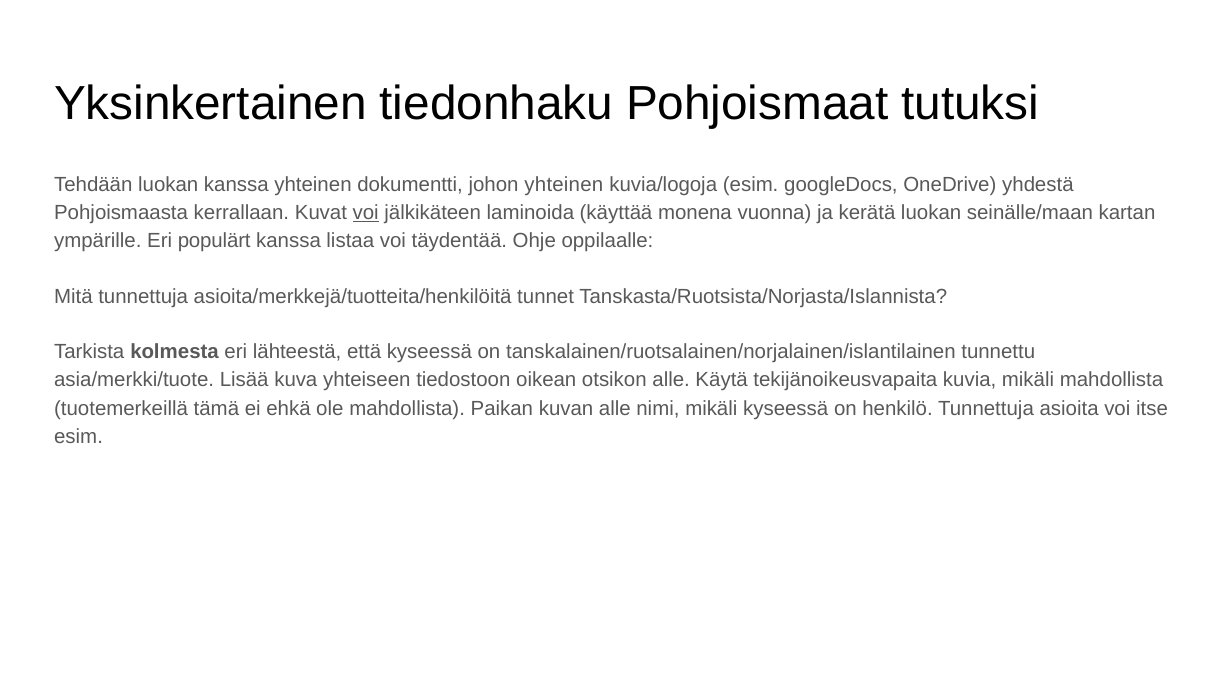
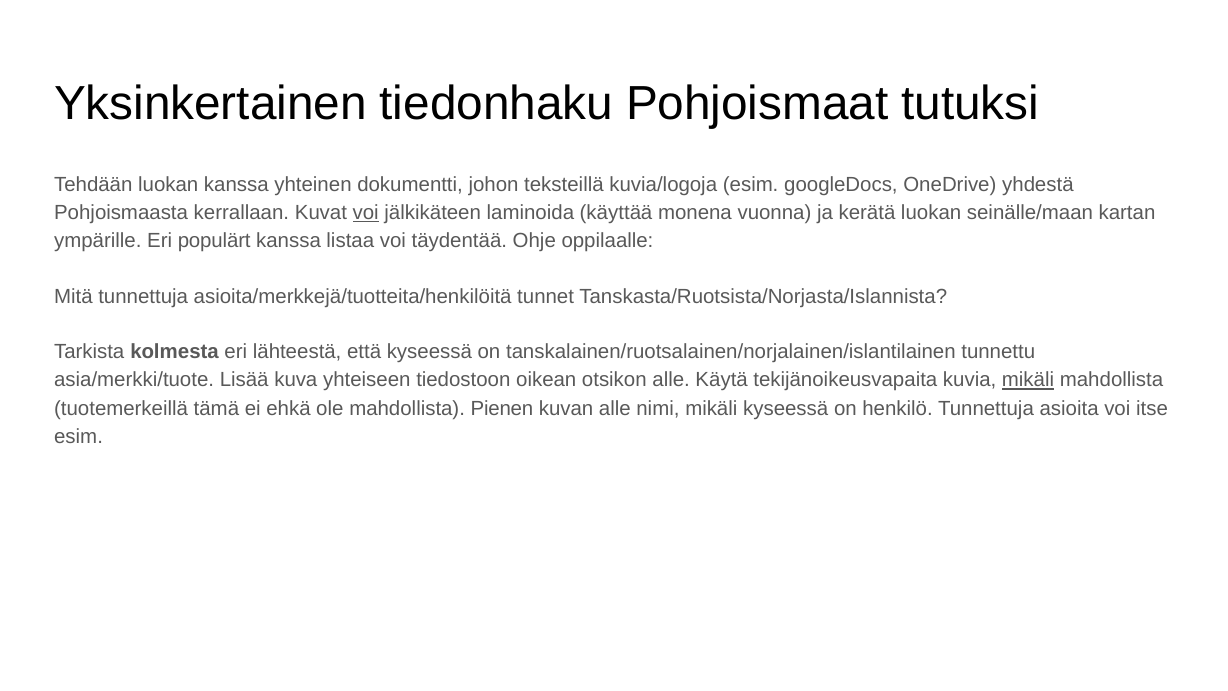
johon yhteinen: yhteinen -> teksteillä (564, 184)
mikäli underline: none -> present (1028, 380)
Paikan: Paikan -> Pienen (502, 408)
